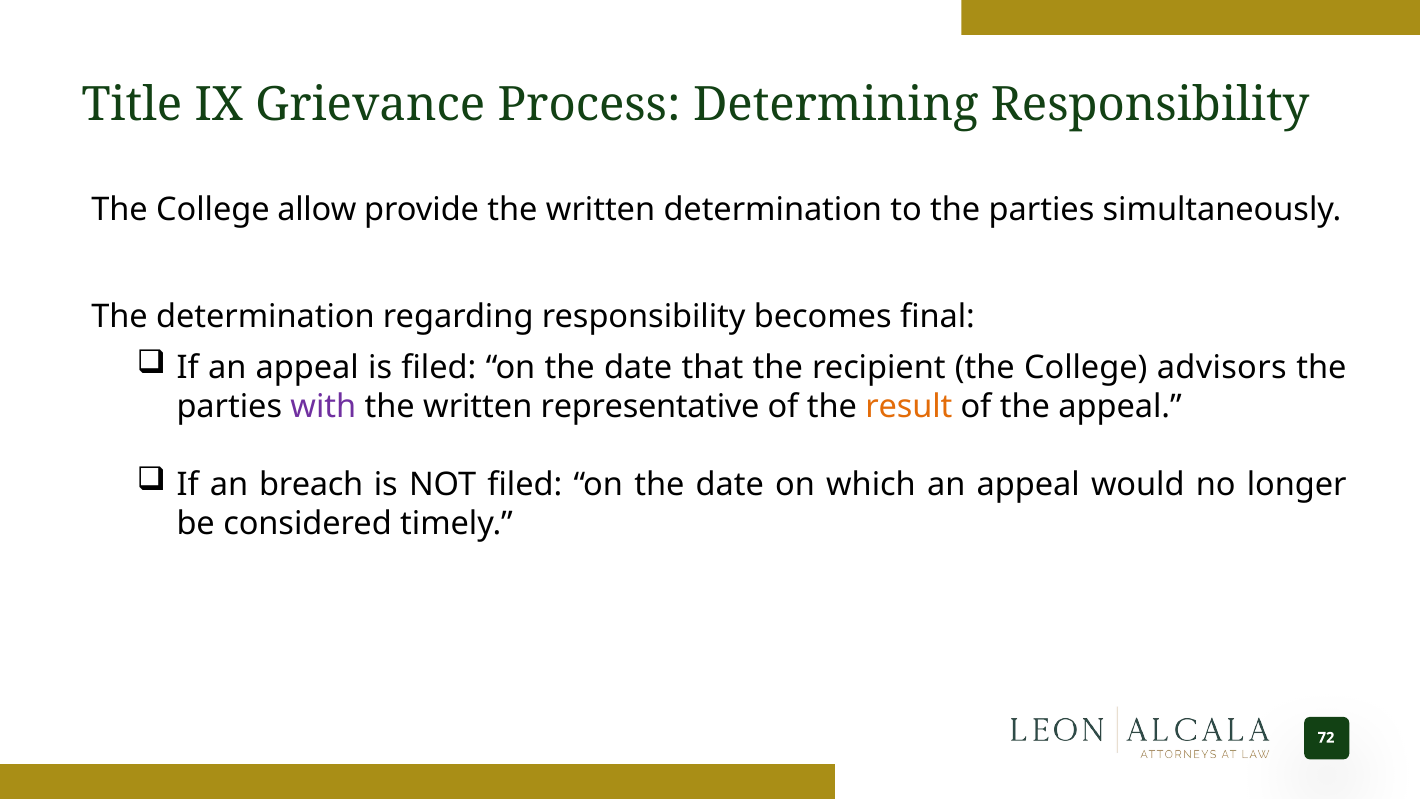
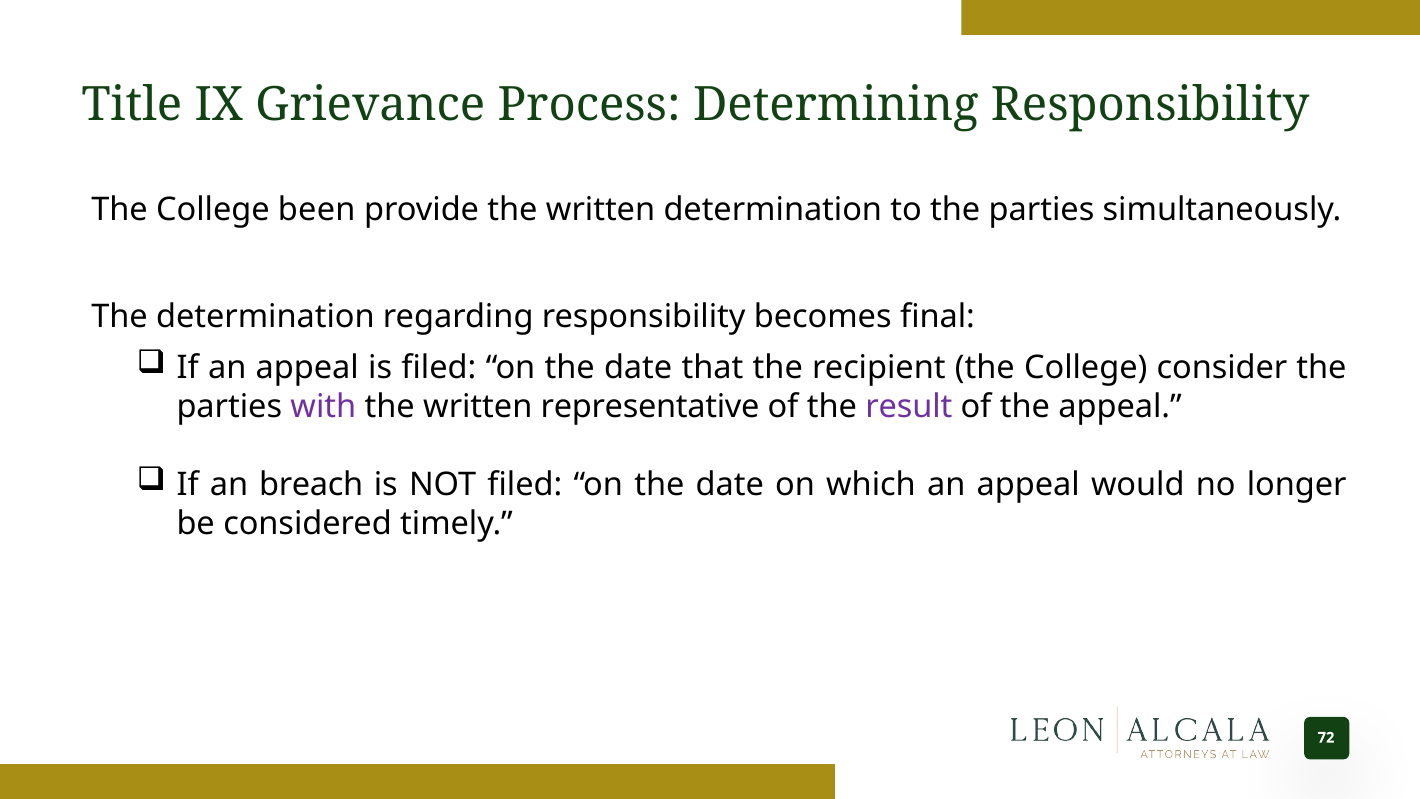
allow: allow -> been (317, 210)
advisors: advisors -> consider (1222, 368)
result colour: orange -> purple (909, 407)
